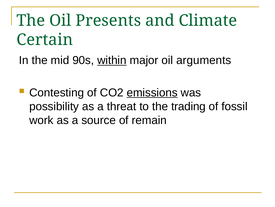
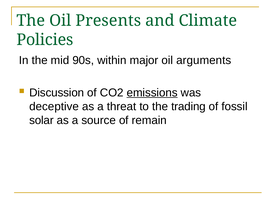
Certain: Certain -> Policies (45, 40)
within underline: present -> none (112, 60)
Contesting: Contesting -> Discussion (57, 92)
possibility: possibility -> deceptive (54, 106)
work: work -> solar (41, 120)
